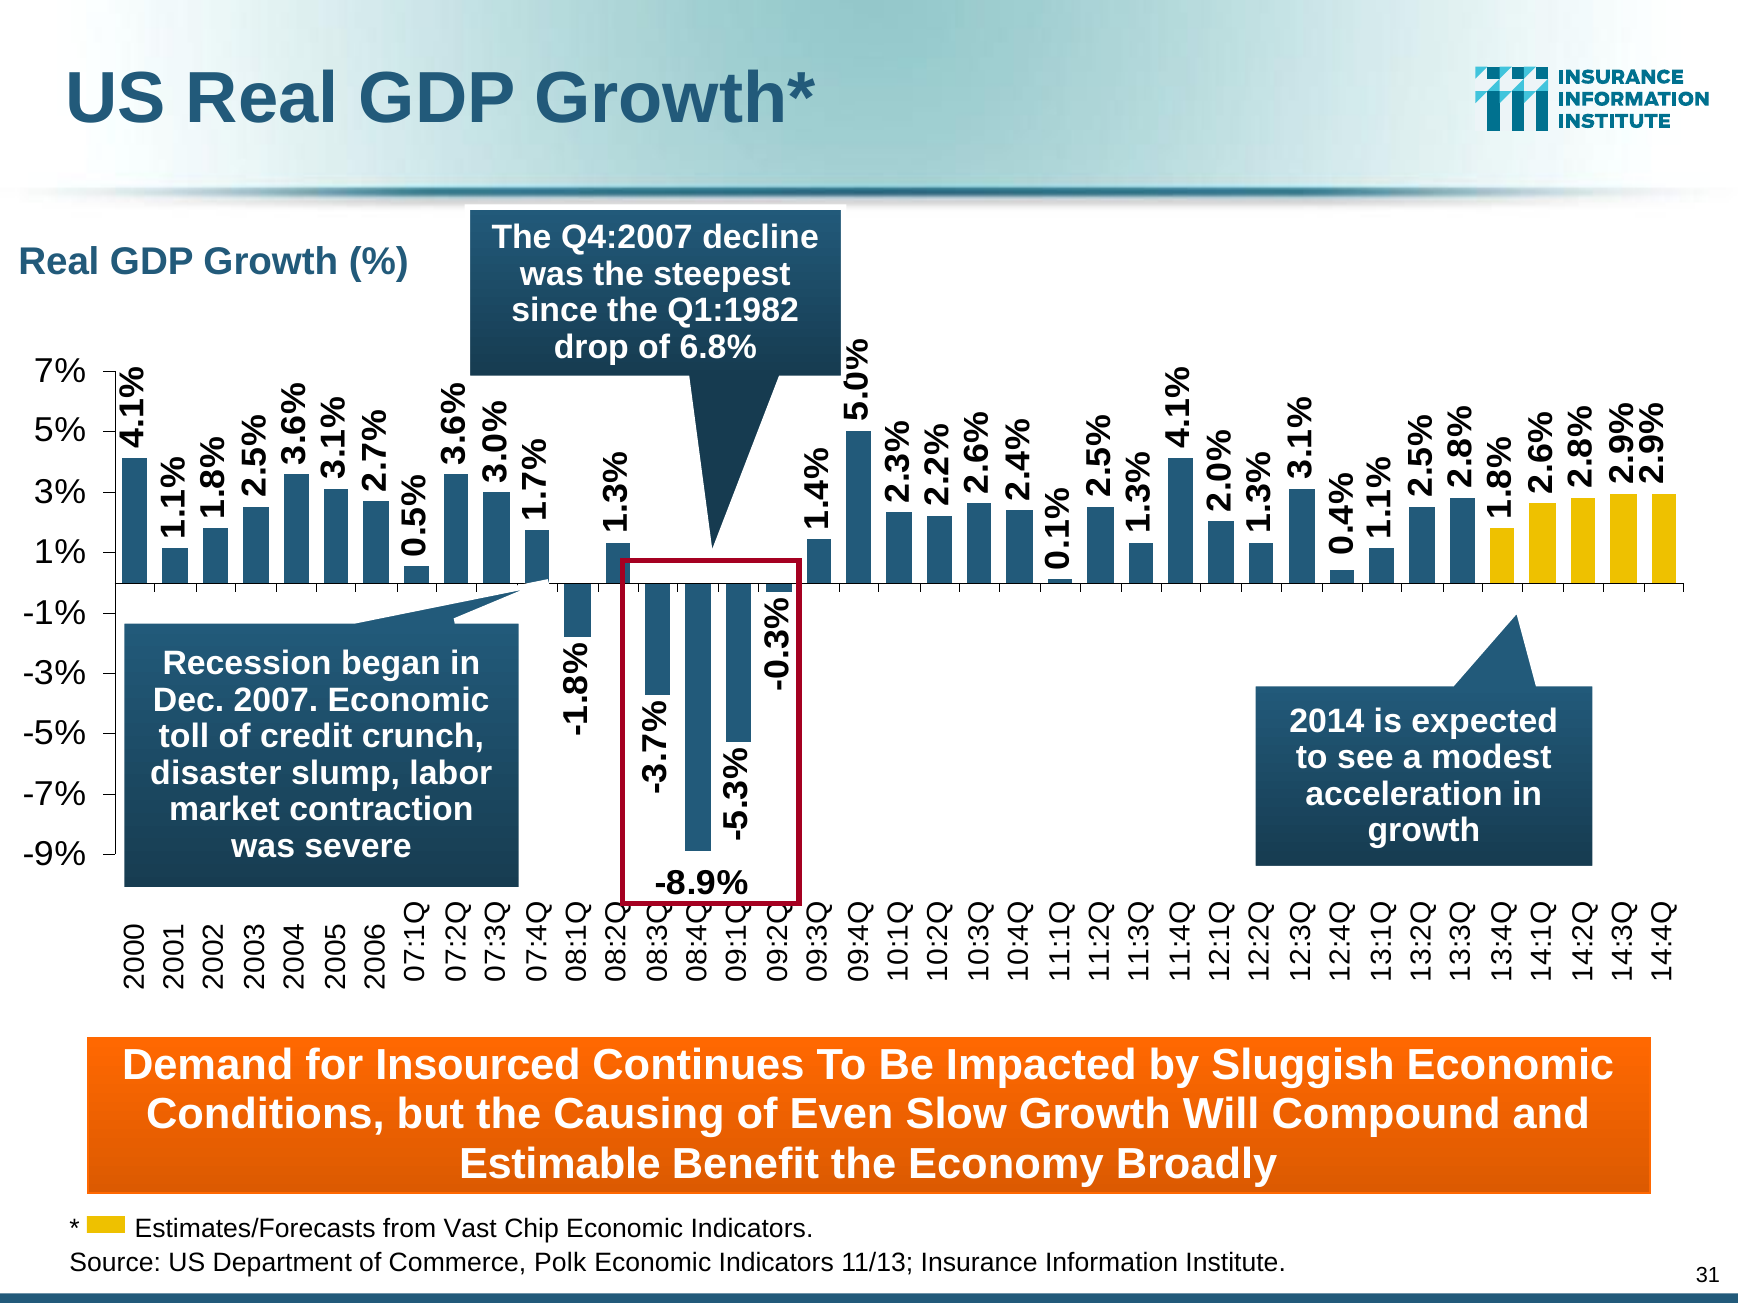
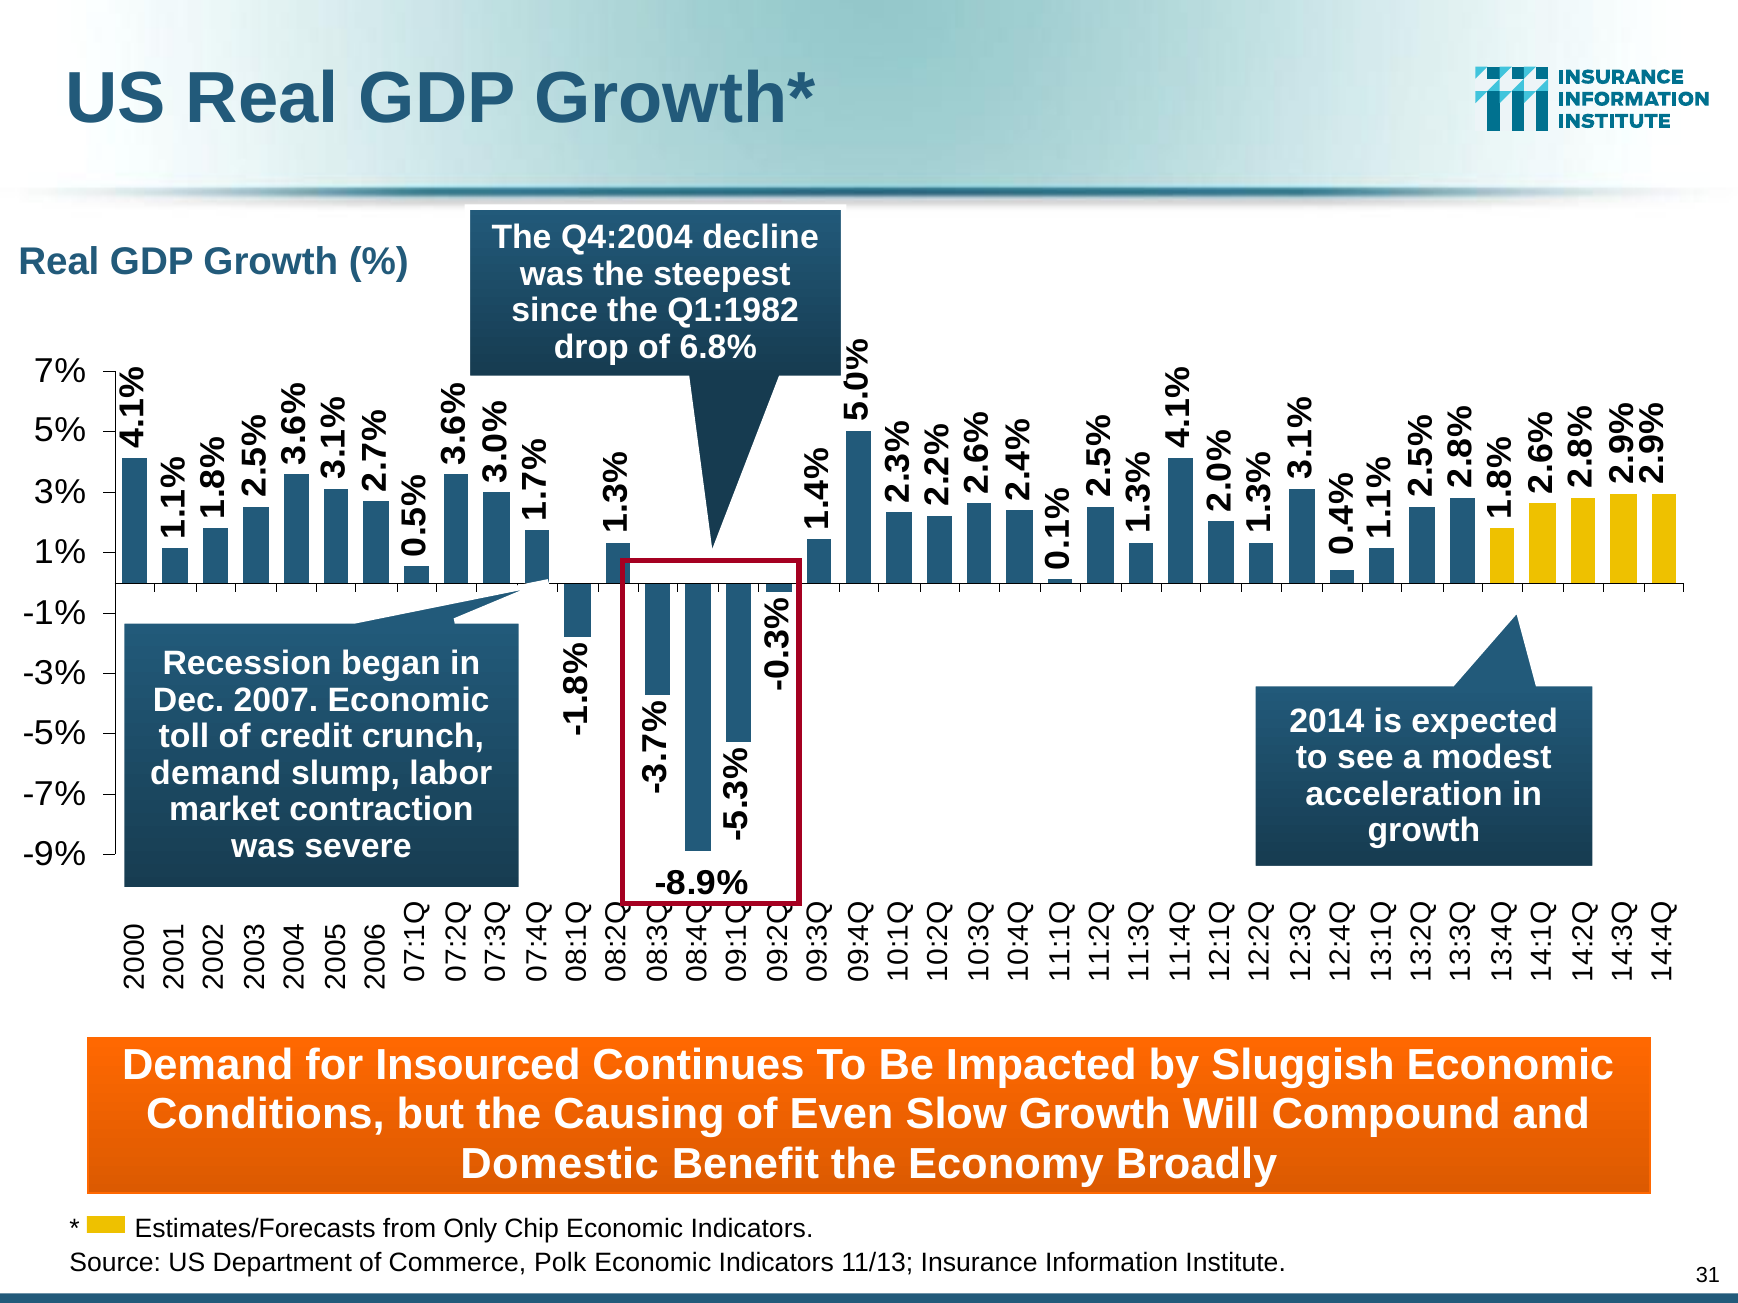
Q4:2007: Q4:2007 -> Q4:2004 (627, 238)
disaster: disaster -> demand (216, 774)
Estimable: Estimable -> Domestic (560, 1164)
Vast: Vast -> Only (470, 1229)
